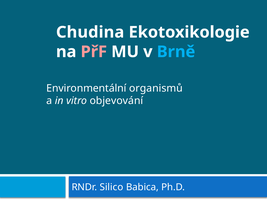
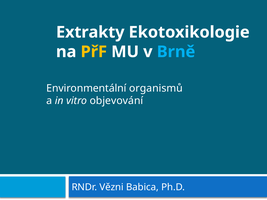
Chudina: Chudina -> Extrakty (90, 32)
PřF colour: pink -> yellow (94, 52)
Silico: Silico -> Vězni (112, 187)
